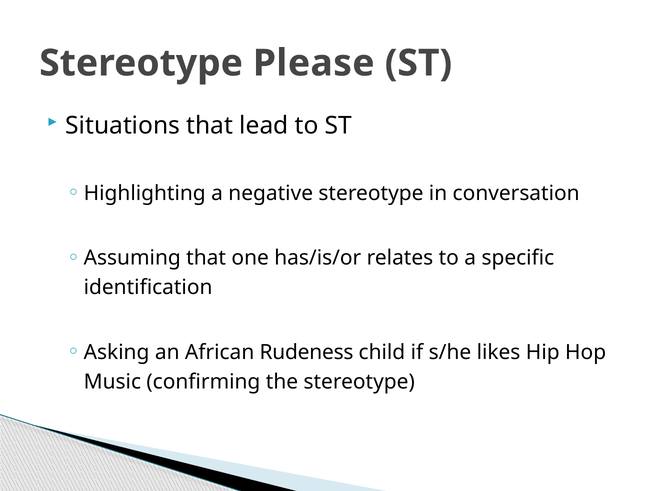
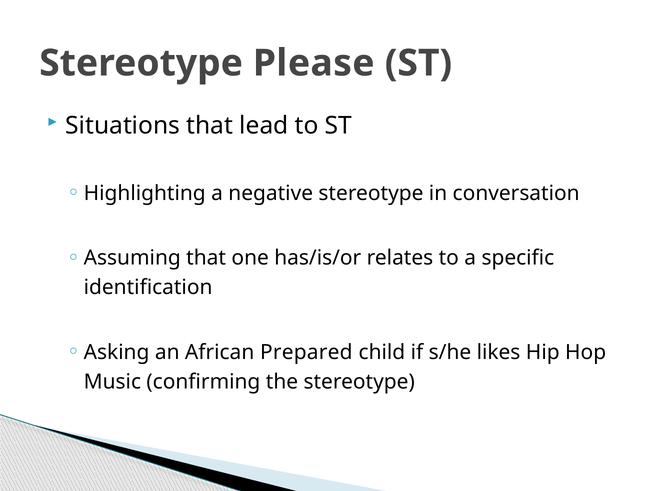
Rudeness: Rudeness -> Prepared (306, 352)
